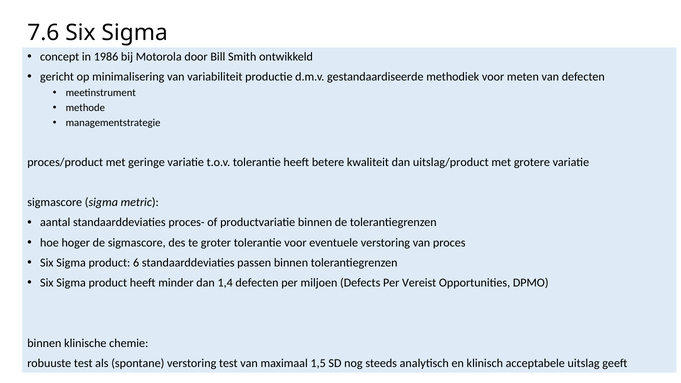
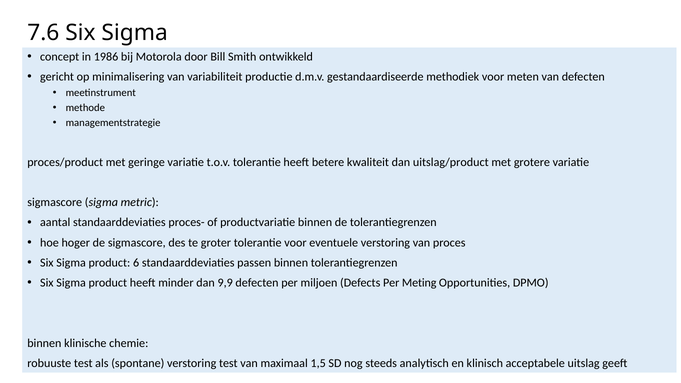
1,4: 1,4 -> 9,9 (225, 283)
Vereist: Vereist -> Meting (419, 283)
